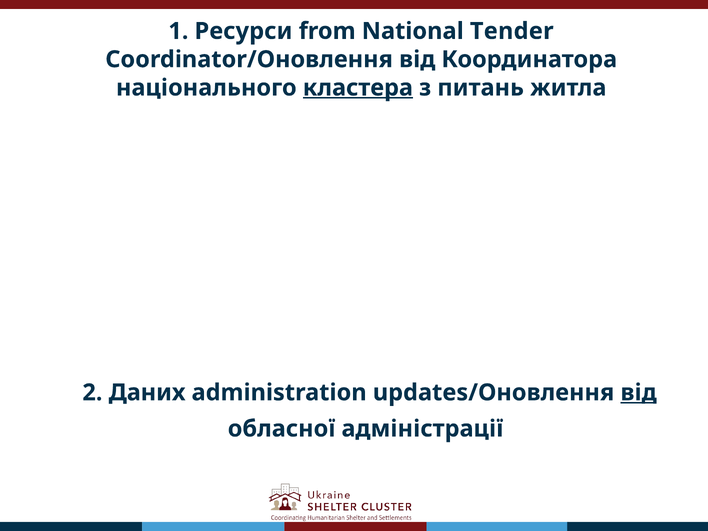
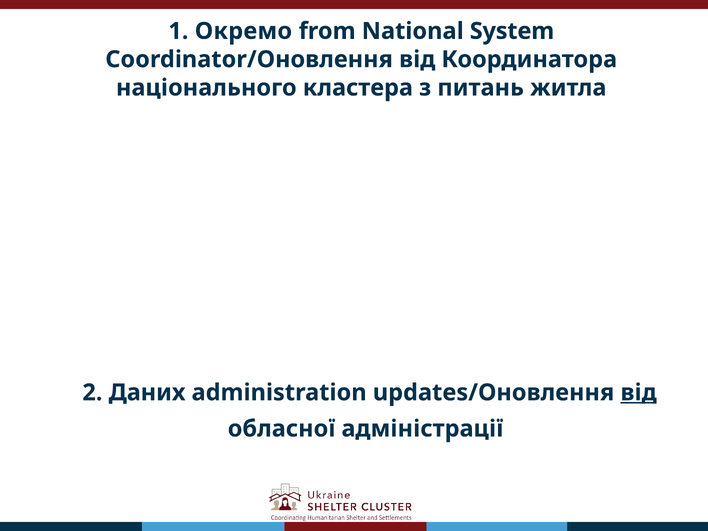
Ресурси: Ресурси -> Окремо (243, 31)
Tender: Tender -> System (512, 31)
кластера underline: present -> none (358, 88)
